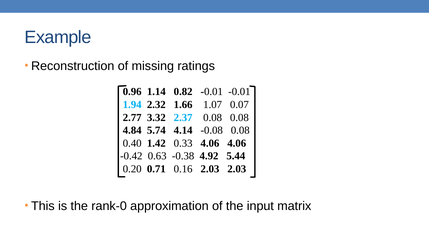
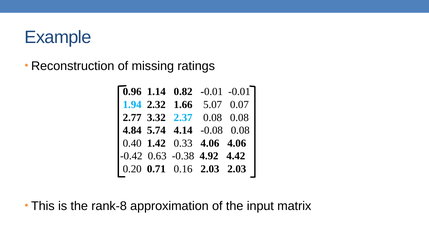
1.07: 1.07 -> 5.07 (213, 105)
5.44: 5.44 -> 4.42 (236, 156)
rank-0: rank-0 -> rank-8 (109, 206)
